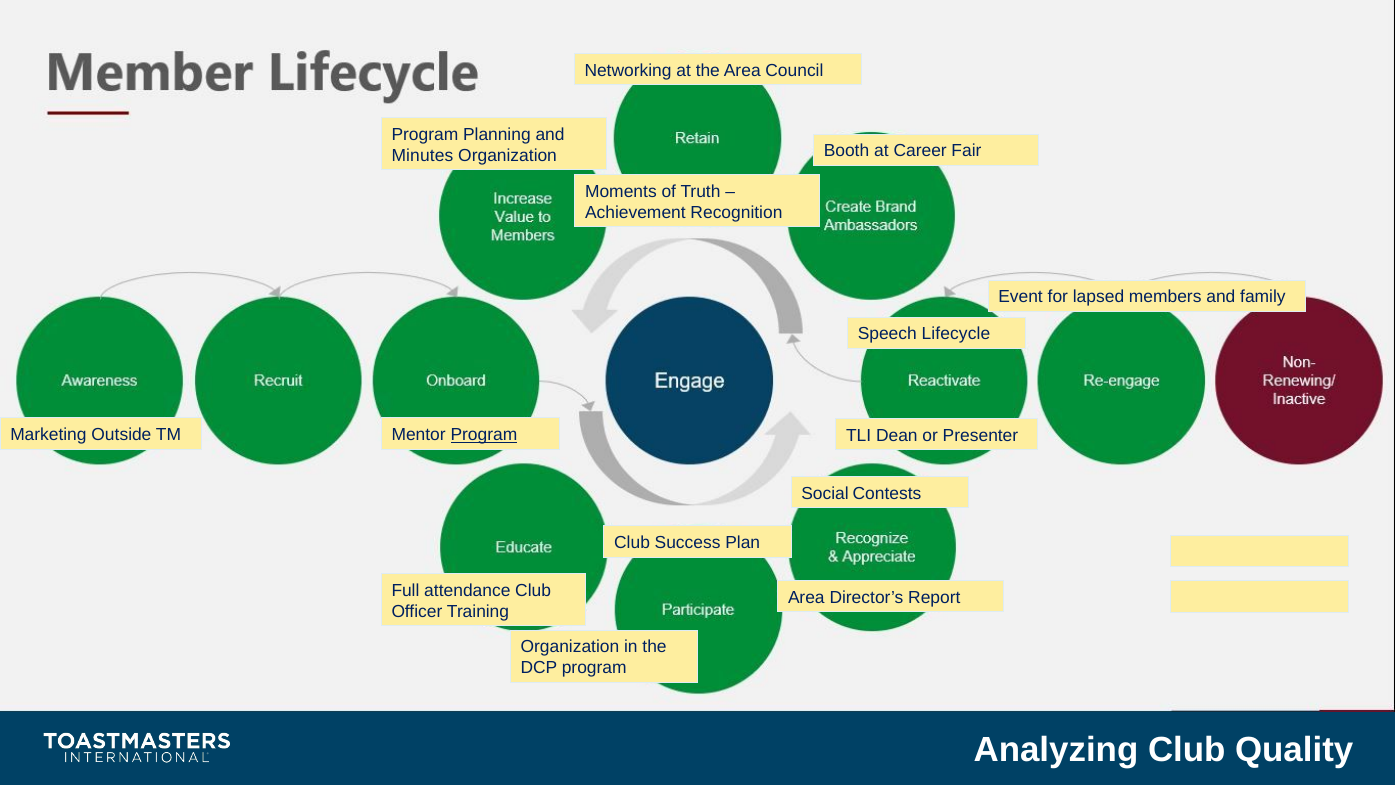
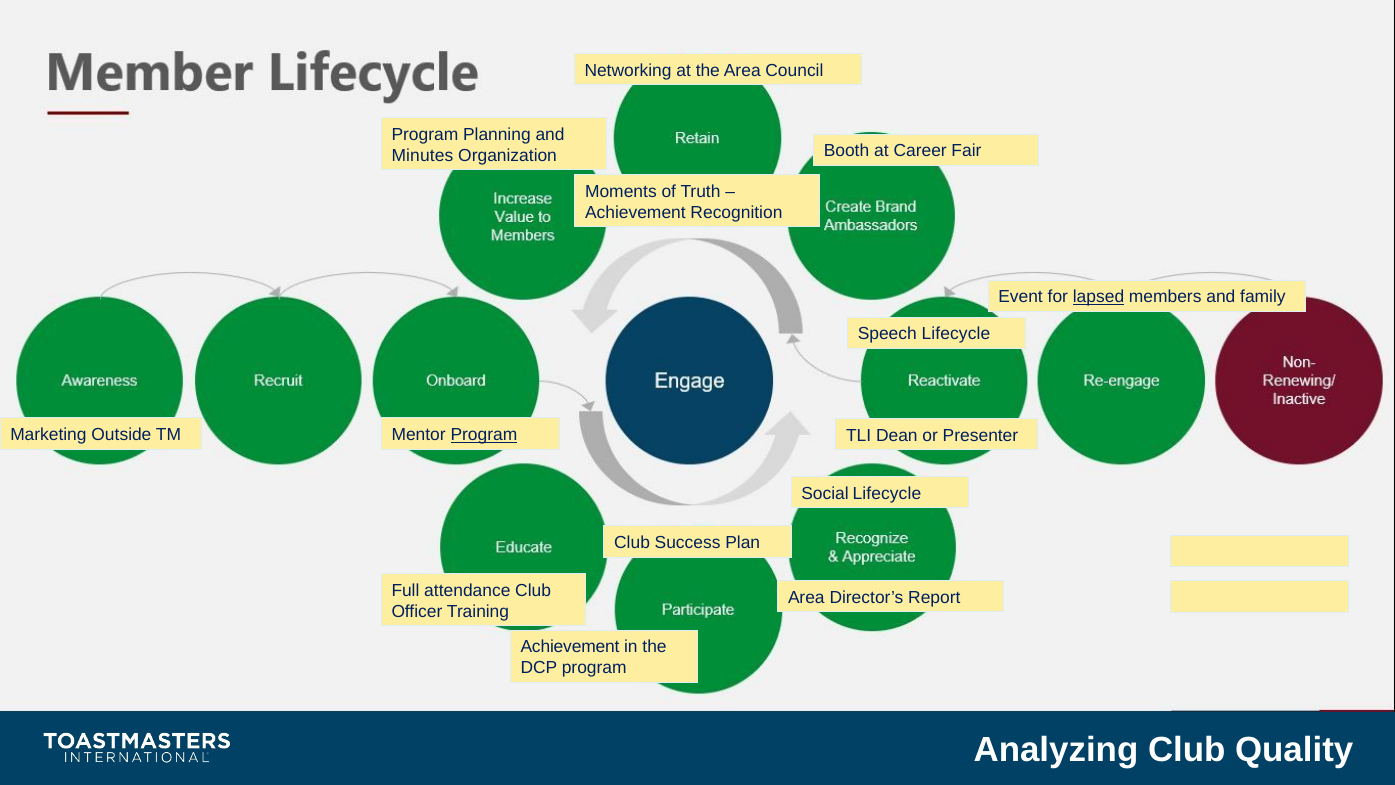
lapsed underline: none -> present (1098, 297)
Social Contests: Contests -> Lifecycle (887, 493)
Organization: Organization -> Achievement (570, 647)
